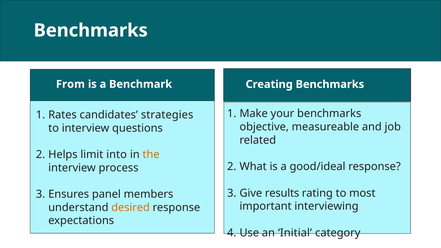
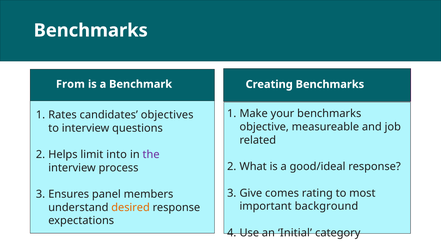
strategies: strategies -> objectives (167, 115)
the colour: orange -> purple (151, 155)
results: results -> comes (282, 193)
interviewing: interviewing -> background (326, 206)
